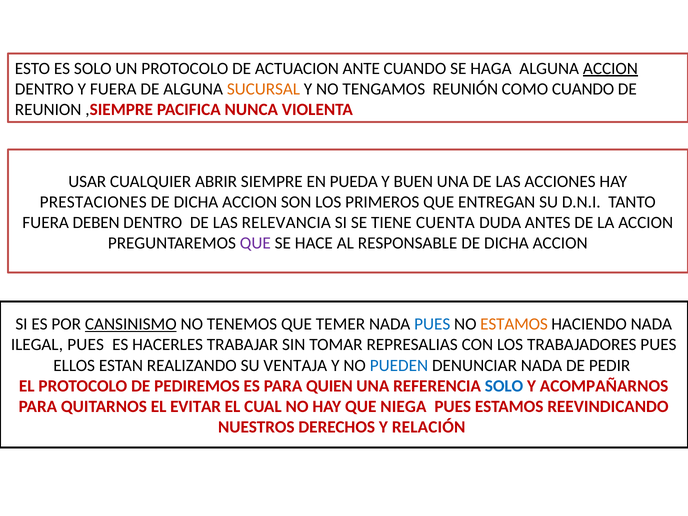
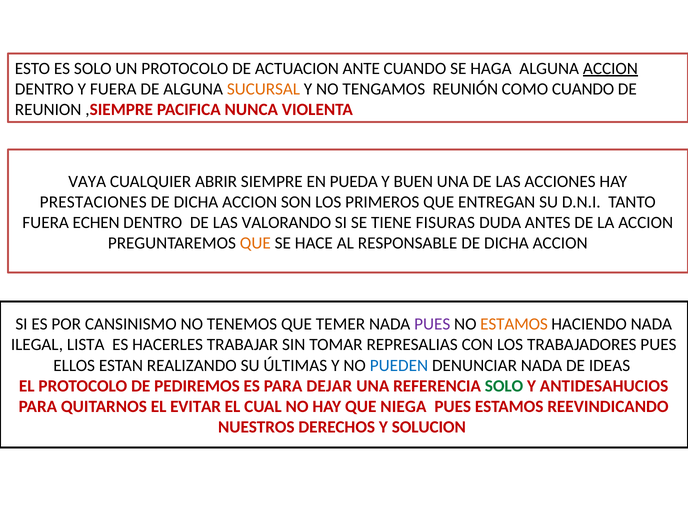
USAR: USAR -> VAYA (87, 181)
DEBEN: DEBEN -> ECHEN (96, 223)
RELEVANCIA: RELEVANCIA -> VALORANDO (286, 223)
CUENTA: CUENTA -> FISURAS (445, 223)
QUE colour: purple -> orange (255, 243)
CANSINISMO underline: present -> none (131, 324)
PUES colour: blue -> purple (432, 324)
ILEGAL PUES: PUES -> LISTA (86, 345)
VENTAJA: VENTAJA -> ÚLTIMAS (295, 365)
PEDIR: PEDIR -> IDEAS (610, 365)
QUIEN: QUIEN -> DEJAR (329, 386)
SOLO colour: blue -> green (504, 386)
ACOMPAÑARNOS: ACOMPAÑARNOS -> ANTIDESAHUCIOS (604, 386)
RELACIÓN: RELACIÓN -> SOLUCION (429, 427)
